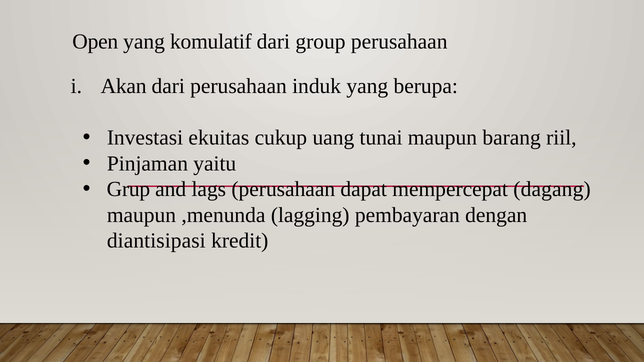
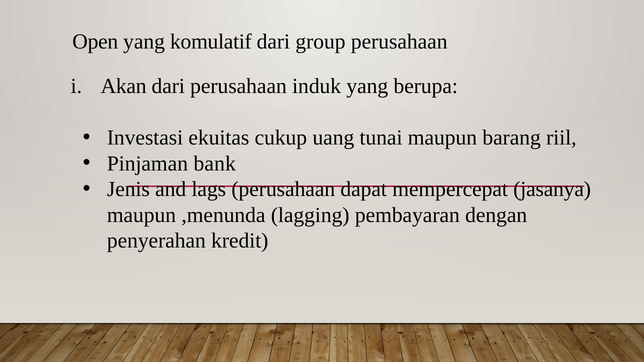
yaitu: yaitu -> bank (215, 164)
Grup: Grup -> Jenis (128, 189)
dagang: dagang -> jasanya (552, 189)
diantisipasi: diantisipasi -> penyerahan (156, 241)
